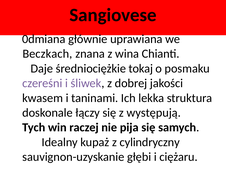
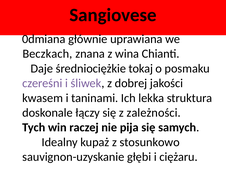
występują: występują -> zależności (154, 112)
cylindryczny: cylindryczny -> stosunkowo (150, 142)
